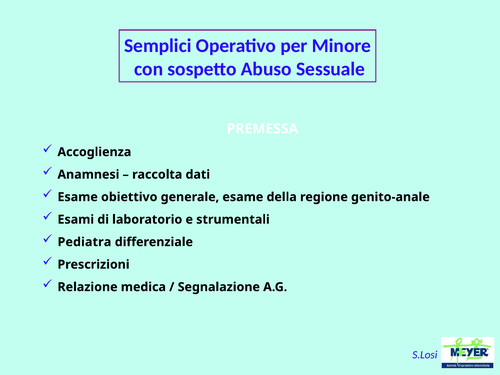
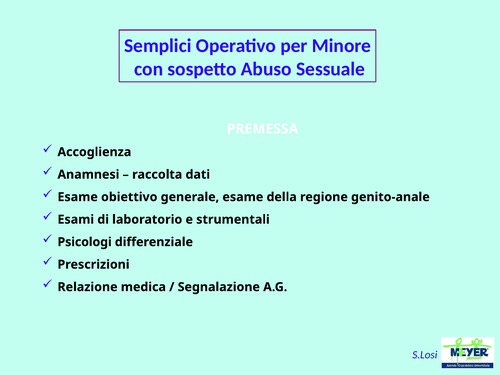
Pediatra: Pediatra -> Psicologi (85, 242)
